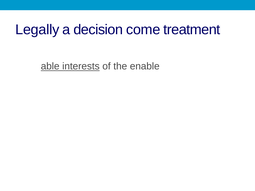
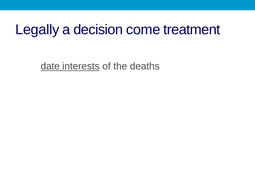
able: able -> date (50, 66)
enable: enable -> deaths (145, 66)
